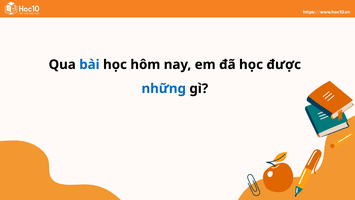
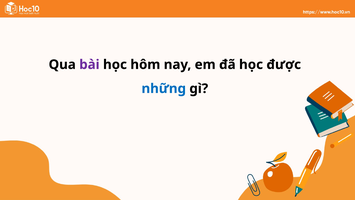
bài colour: blue -> purple (89, 64)
